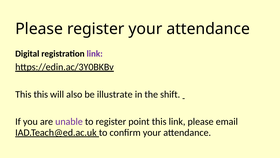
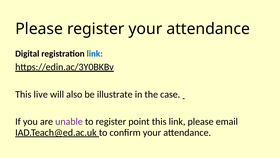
link colour: purple -> blue (95, 53)
This this: this -> live (41, 94)
shift: shift -> case (170, 94)
